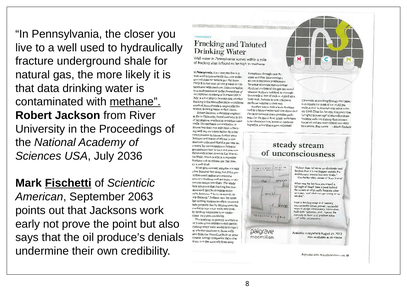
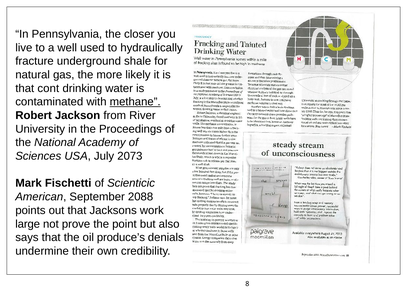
data: data -> cont (48, 88)
2036: 2036 -> 2073 (130, 156)
Fischetti underline: present -> none (68, 183)
2063: 2063 -> 2088 (141, 197)
early: early -> large (28, 224)
